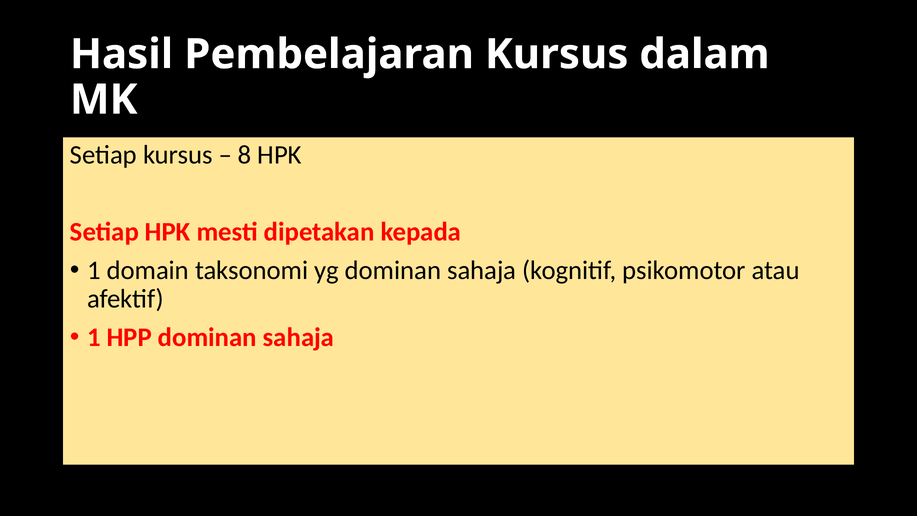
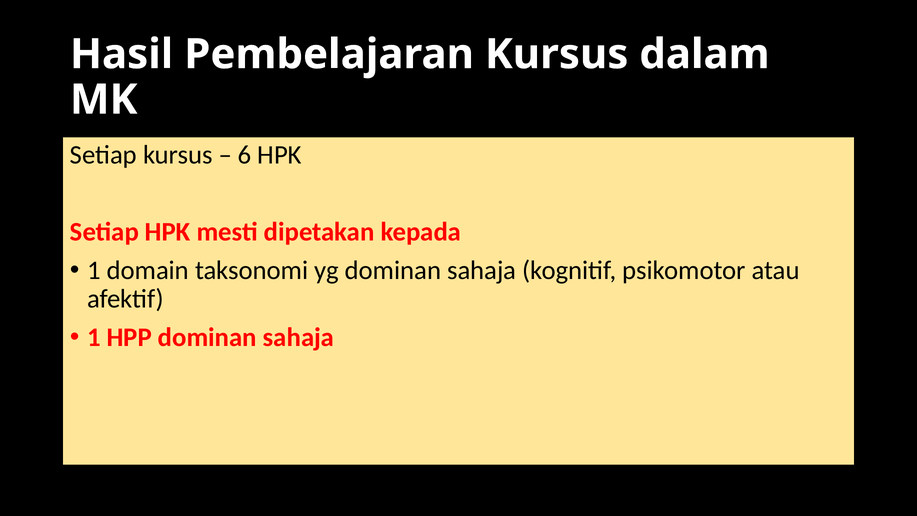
8: 8 -> 6 (245, 155)
